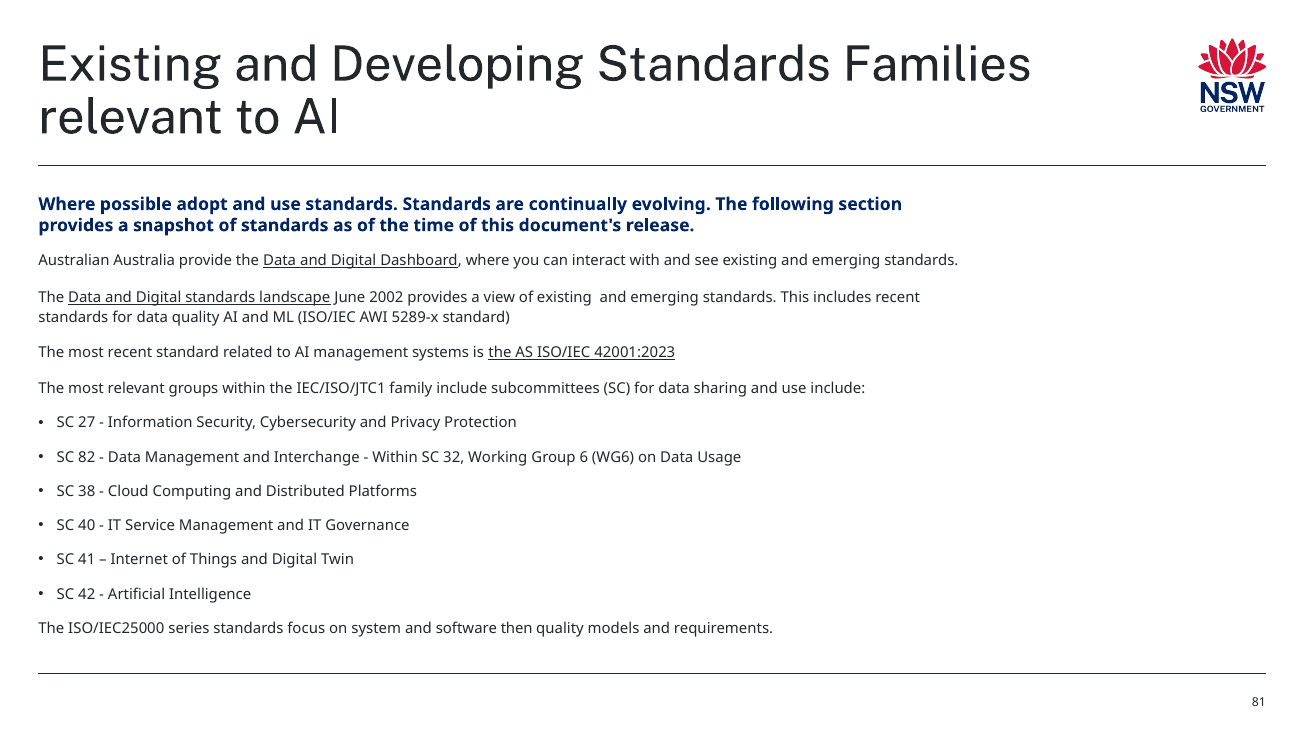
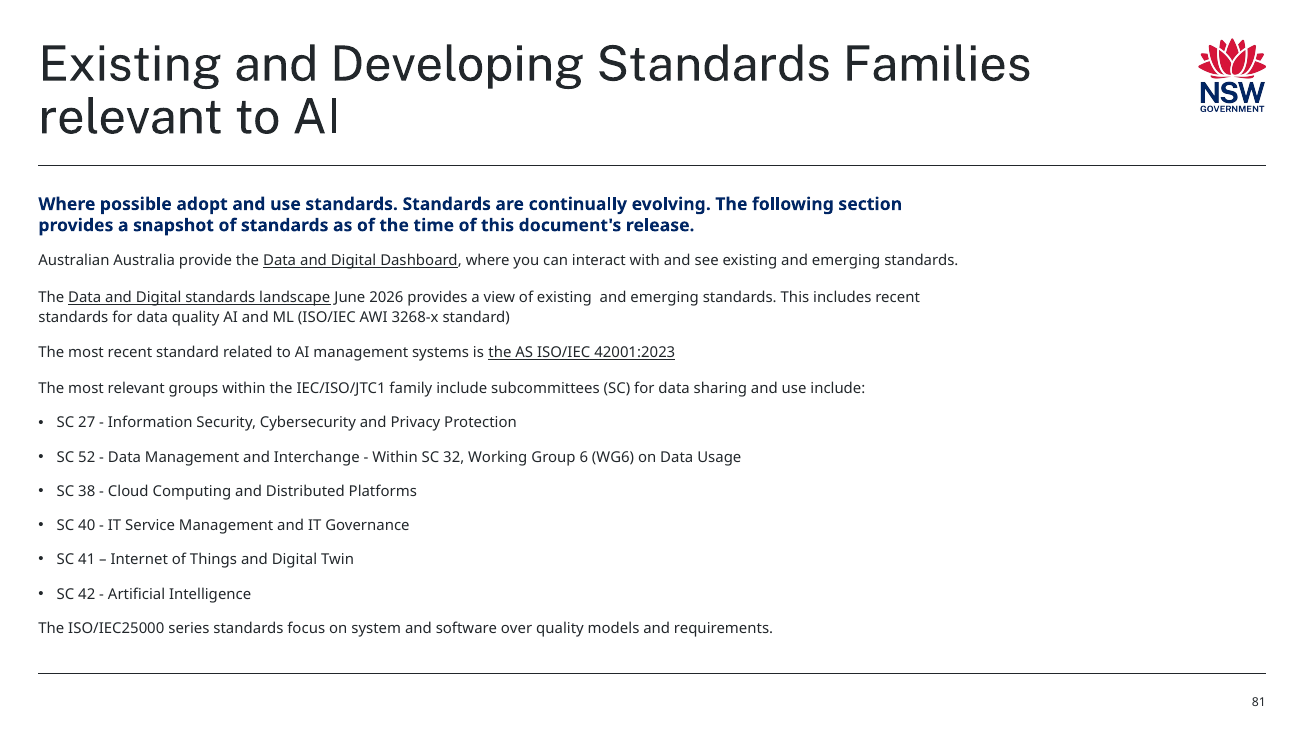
2002: 2002 -> 2026 (386, 298)
5289-x: 5289-x -> 3268-x (415, 318)
82: 82 -> 52 (87, 457)
then: then -> over (517, 628)
